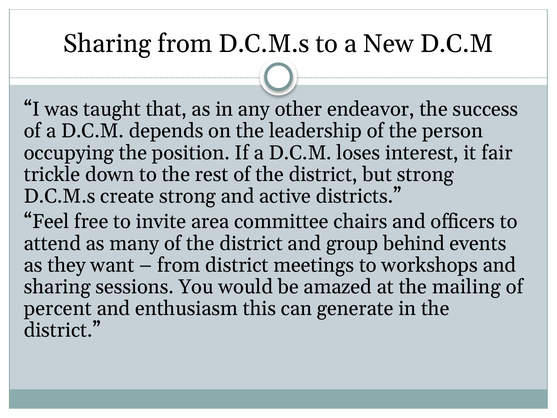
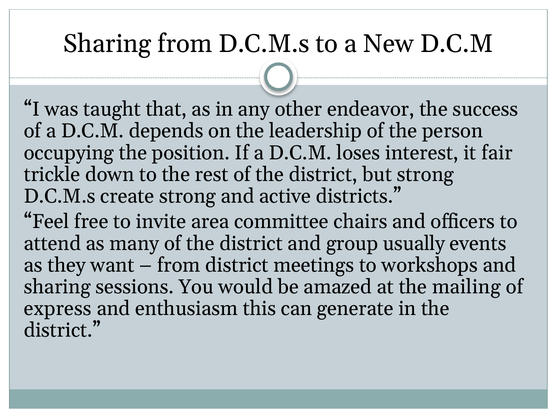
behind: behind -> usually (414, 243)
percent: percent -> express (58, 308)
